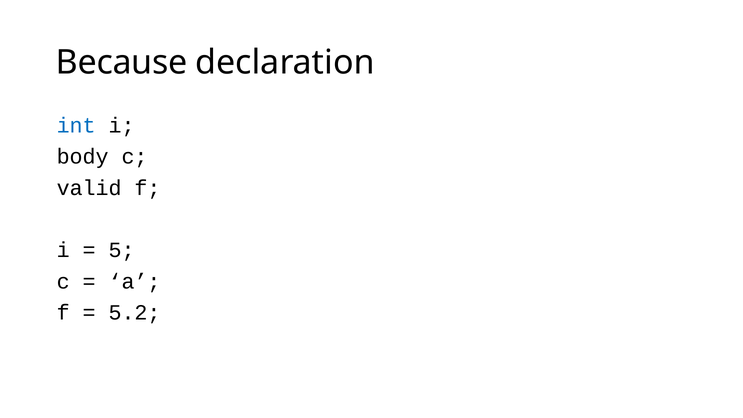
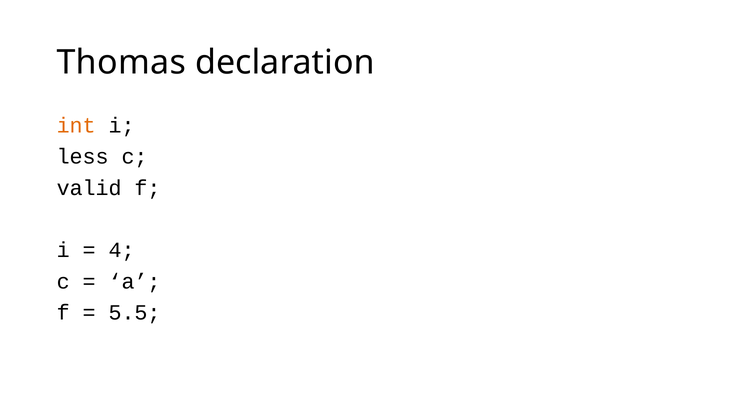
Because: Because -> Thomas (121, 62)
int colour: blue -> orange (76, 126)
body: body -> less (83, 157)
5: 5 -> 4 (122, 250)
5.2: 5.2 -> 5.5 (135, 313)
